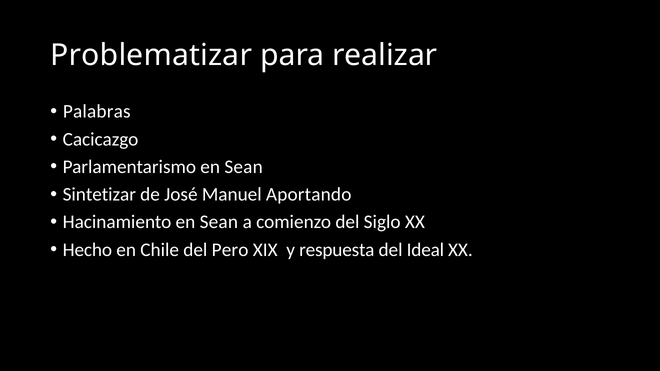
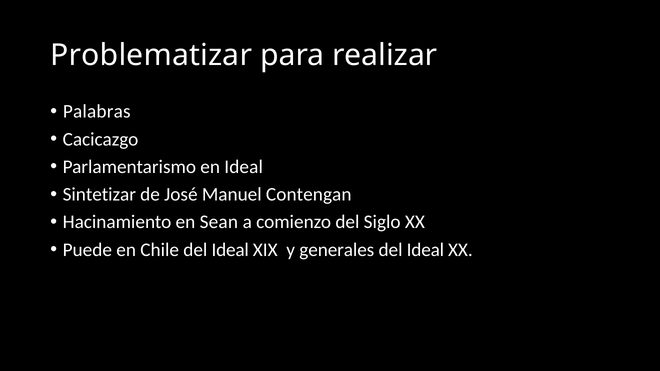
Parlamentarismo en Sean: Sean -> Ideal (244, 167)
Aportando: Aportando -> Contengan (309, 195)
Hecho: Hecho -> Puede (87, 250)
Chile del Pero: Pero -> Ideal (230, 250)
respuesta: respuesta -> generales (337, 250)
